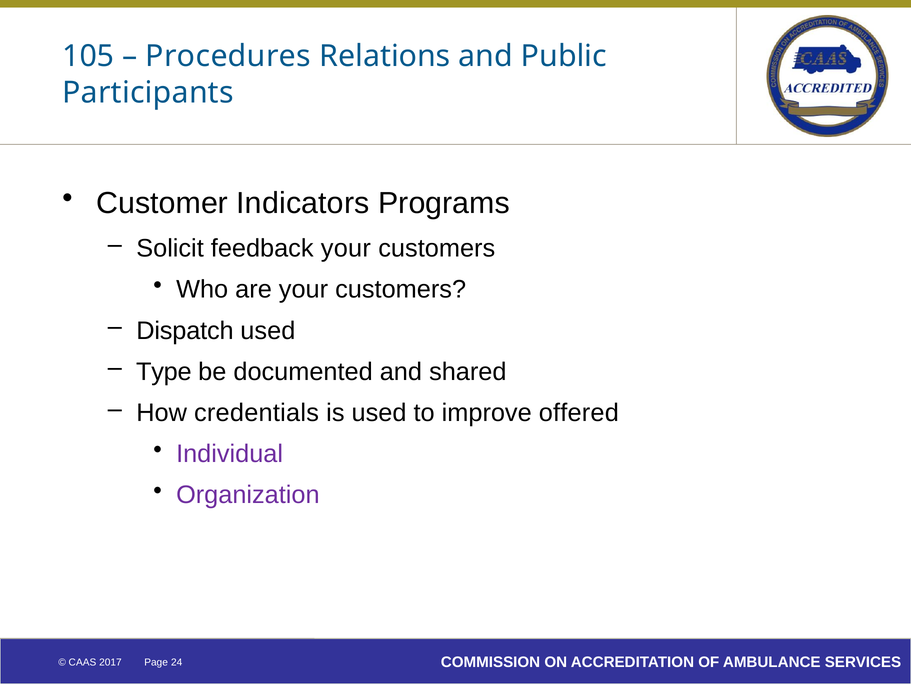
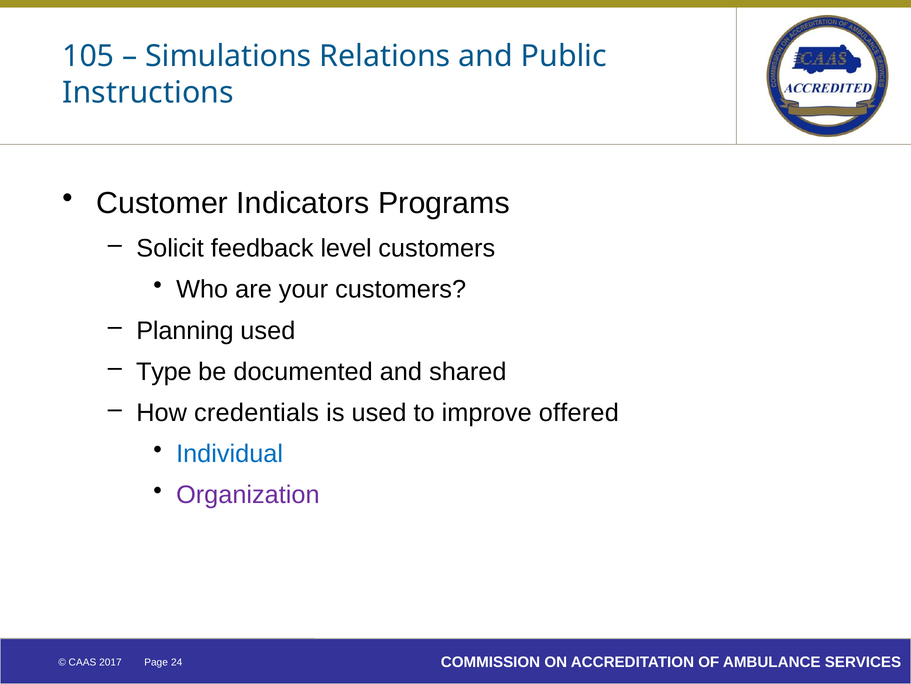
Procedures: Procedures -> Simulations (228, 56)
Participants: Participants -> Instructions (148, 92)
feedback your: your -> level (346, 248)
Dispatch: Dispatch -> Planning (185, 330)
Individual colour: purple -> blue (230, 453)
